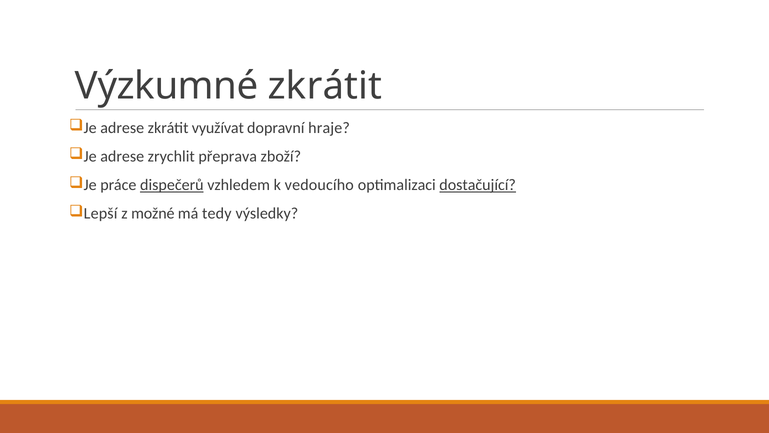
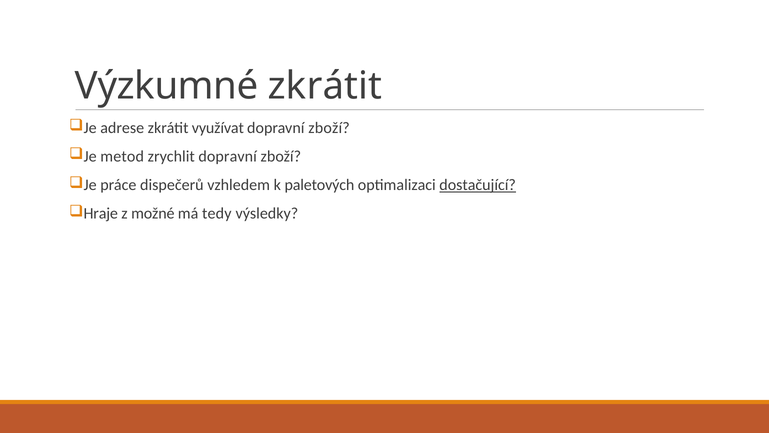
hraje: hraje -> zboží (329, 128)
adrese: adrese -> metod (122, 156)
zrychlit přeprava: přeprava -> dopravní (228, 156)
dispečerů underline: present -> none (172, 185)
vedoucího: vedoucího -> paletových (319, 185)
Lepší: Lepší -> Hraje (101, 213)
